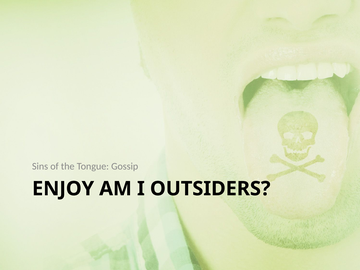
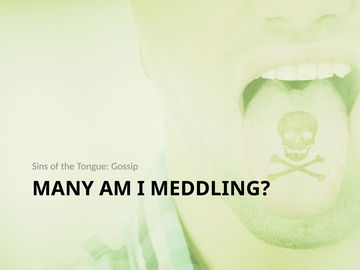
ENJOY: ENJOY -> MANY (63, 189)
OUTSIDERS: OUTSIDERS -> MEDDLING (210, 189)
